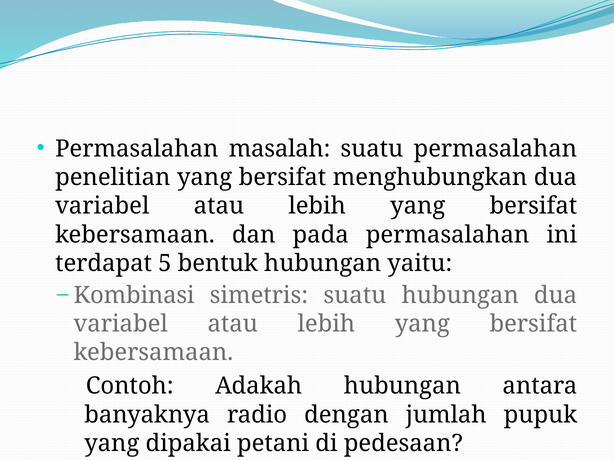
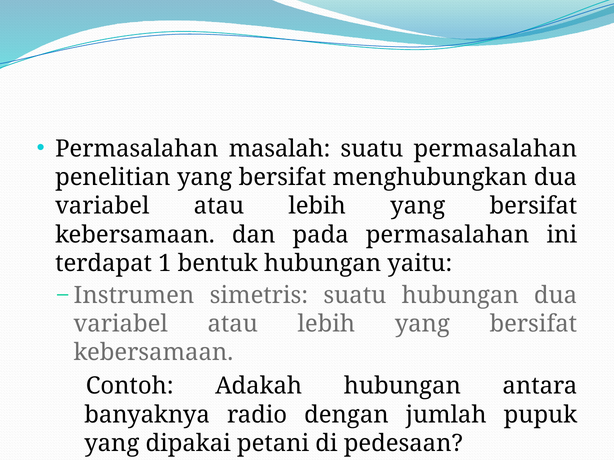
5: 5 -> 1 (165, 264)
Kombinasi: Kombinasi -> Instrumen (134, 295)
